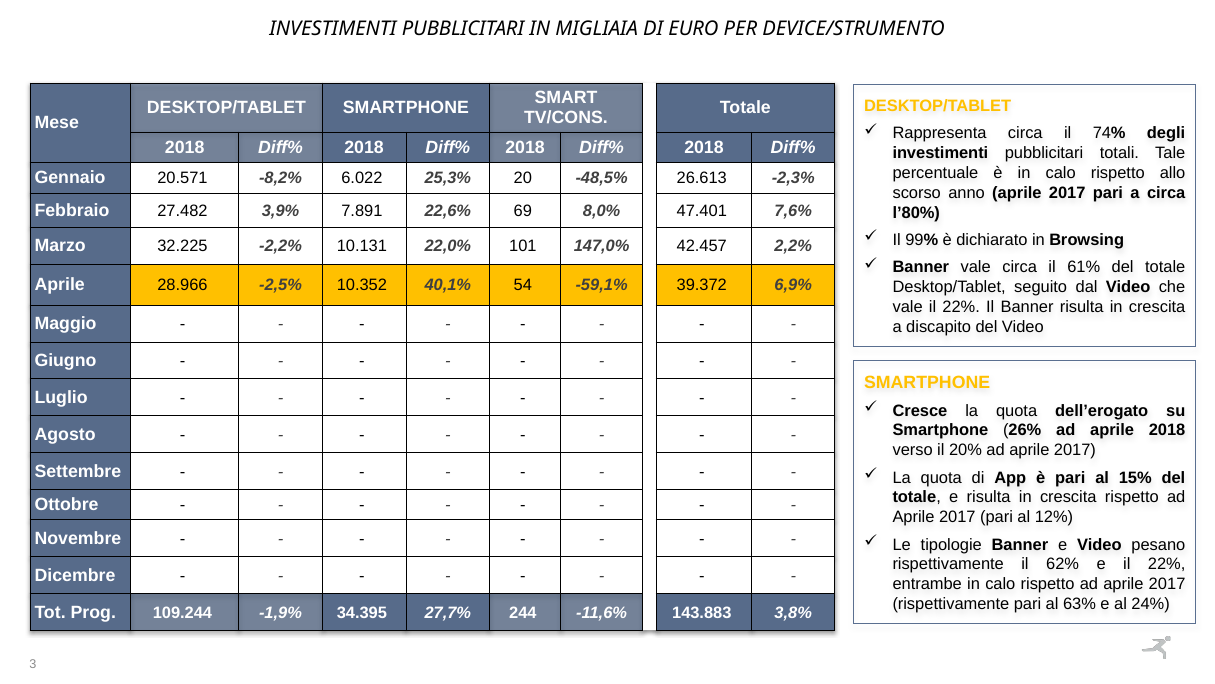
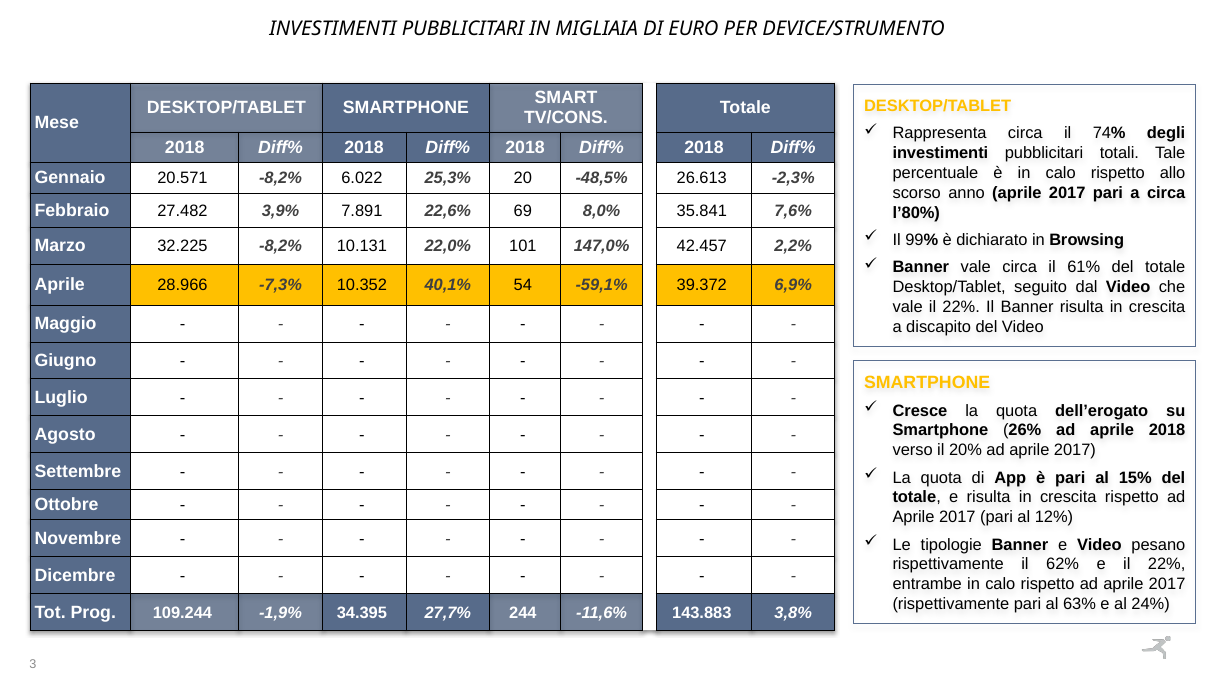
47.401: 47.401 -> 35.841 (702, 210)
32.225 -2,2%: -2,2% -> -8,2% (281, 246)
-2,5%: -2,5% -> -7,3% (281, 285)
